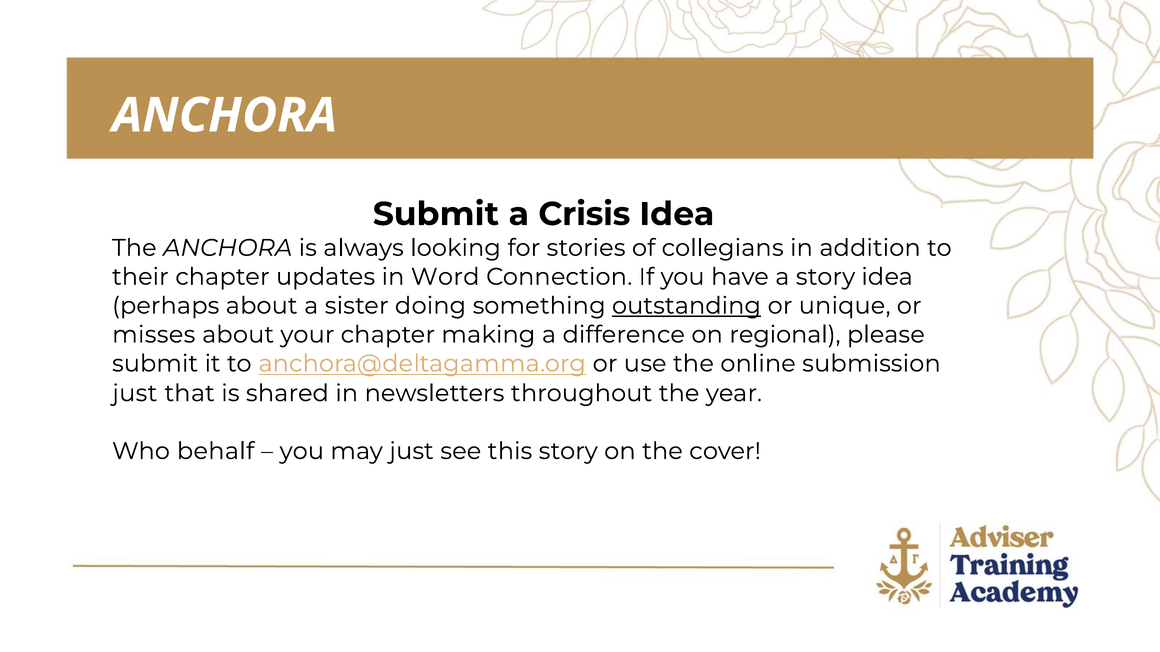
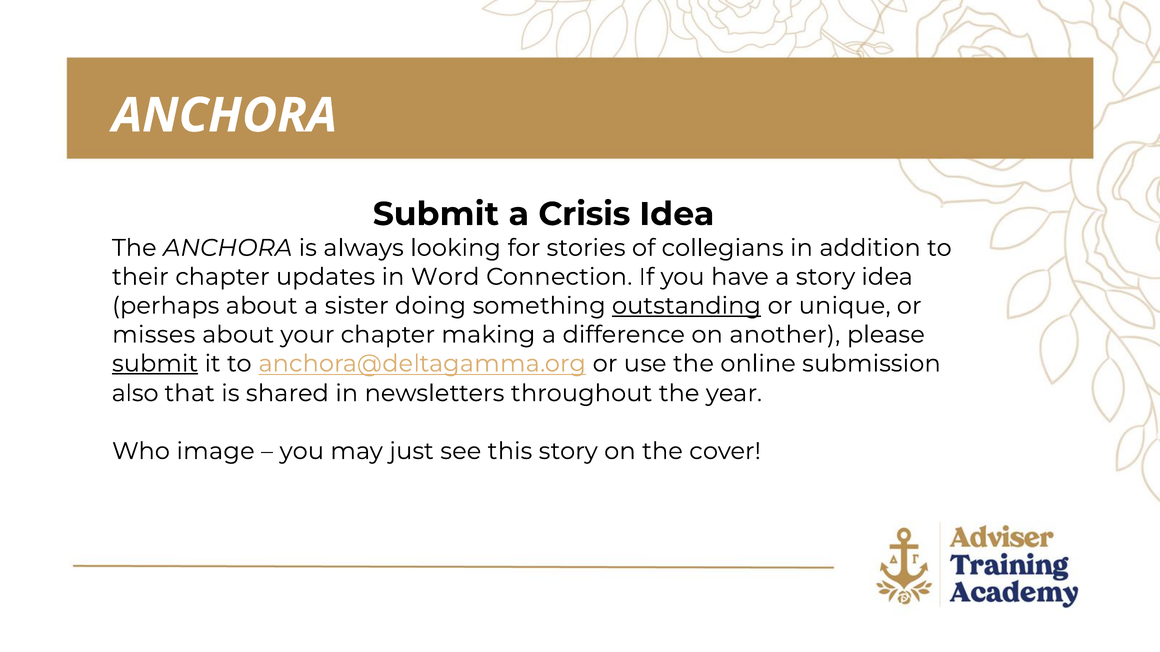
regional: regional -> another (785, 335)
submit underline: none -> present (155, 364)
just: just -> also (135, 394)
behalf: behalf -> image (216, 451)
